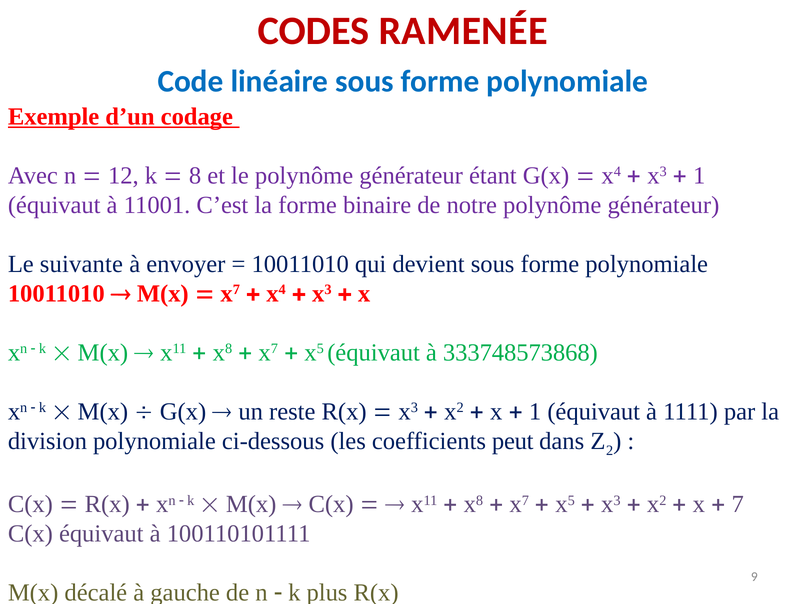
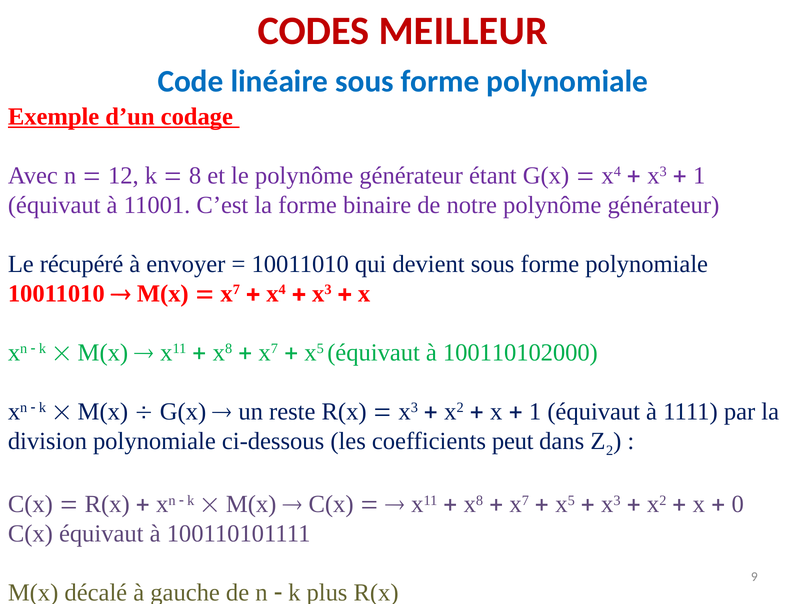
RAMENÉE: RAMENÉE -> MEILLEUR (463, 31)
suivante: suivante -> récupéré (82, 264)
333748573868: 333748573868 -> 100110102000 (520, 353)
7: 7 -> 0 (738, 505)
